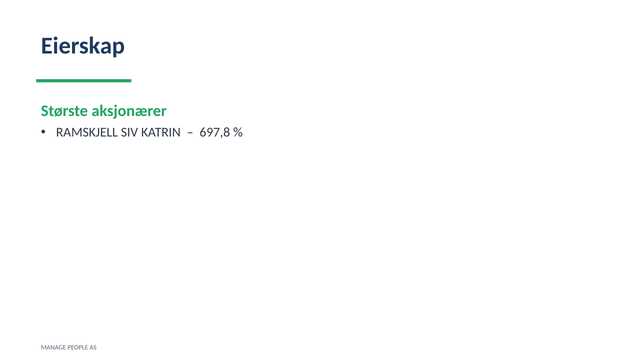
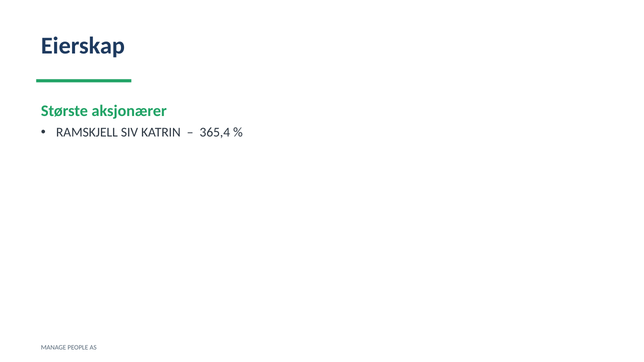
697,8: 697,8 -> 365,4 (215, 132)
